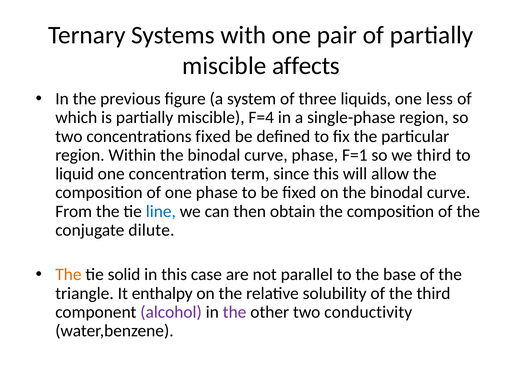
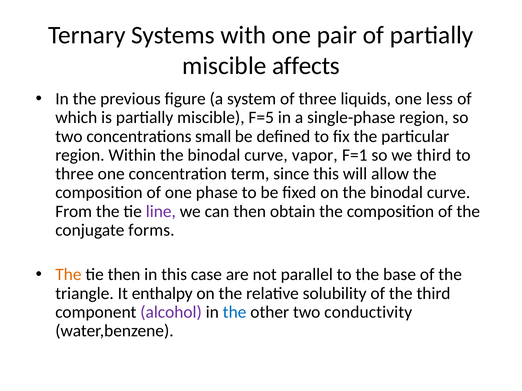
F=4: F=4 -> F=5 (261, 118)
concentrations fixed: fixed -> small (213, 136)
curve phase: phase -> vapor (315, 155)
liquid: liquid -> three (75, 174)
line colour: blue -> purple (161, 212)
dilute: dilute -> forms (151, 230)
tie solid: solid -> then (124, 275)
the colour: purple -> blue (235, 312)
